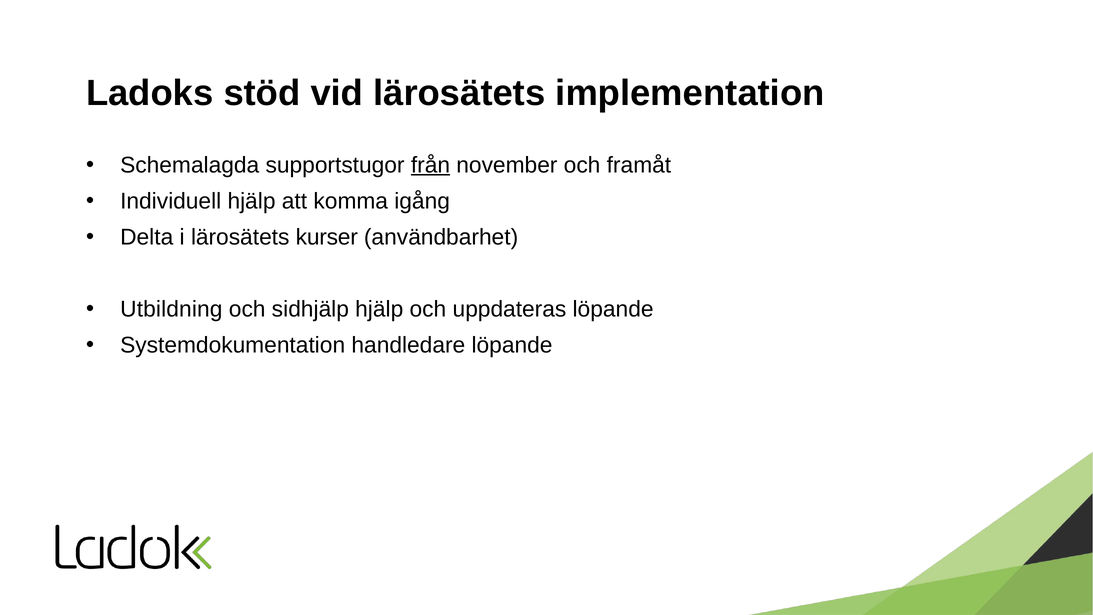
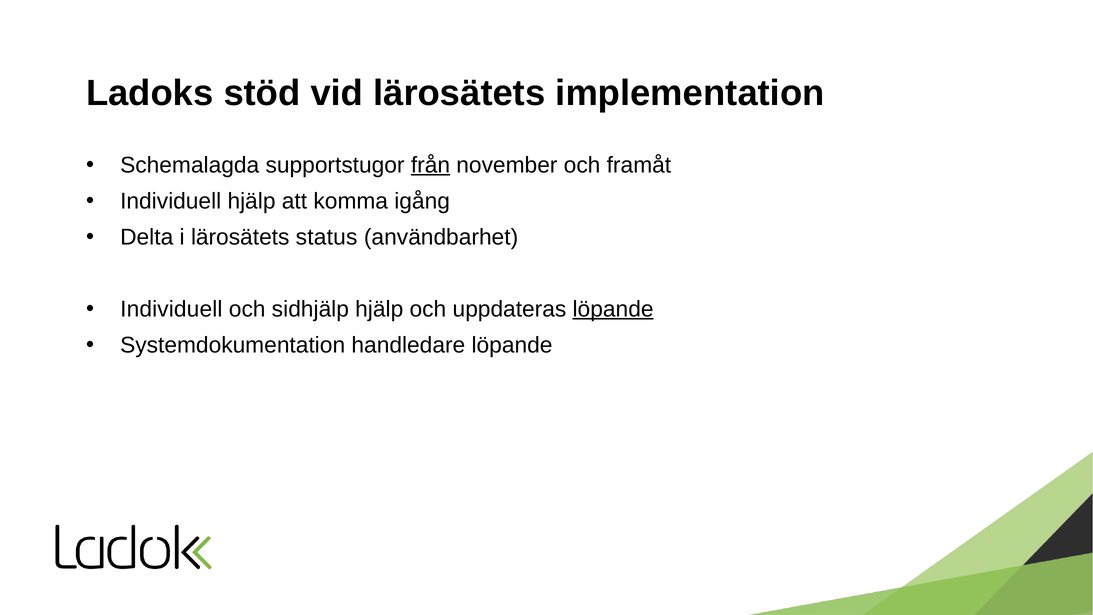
kurser: kurser -> status (327, 237)
Utbildning: Utbildning -> Individuell (171, 309)
löpande underline: none -> present (613, 309)
